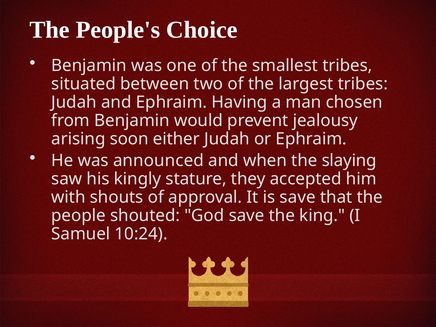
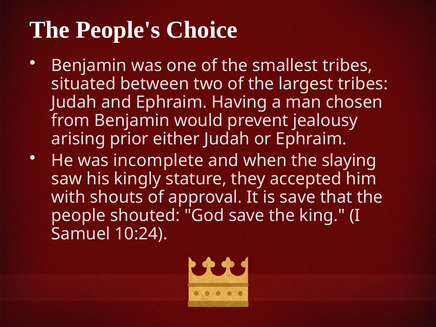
soon: soon -> prior (129, 139)
announced: announced -> incomplete (158, 160)
